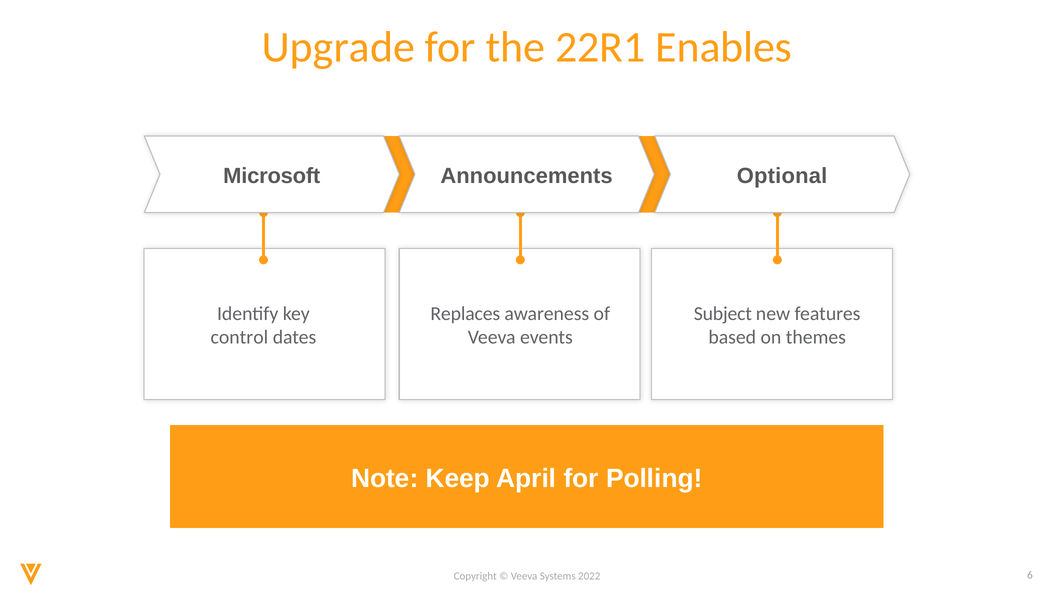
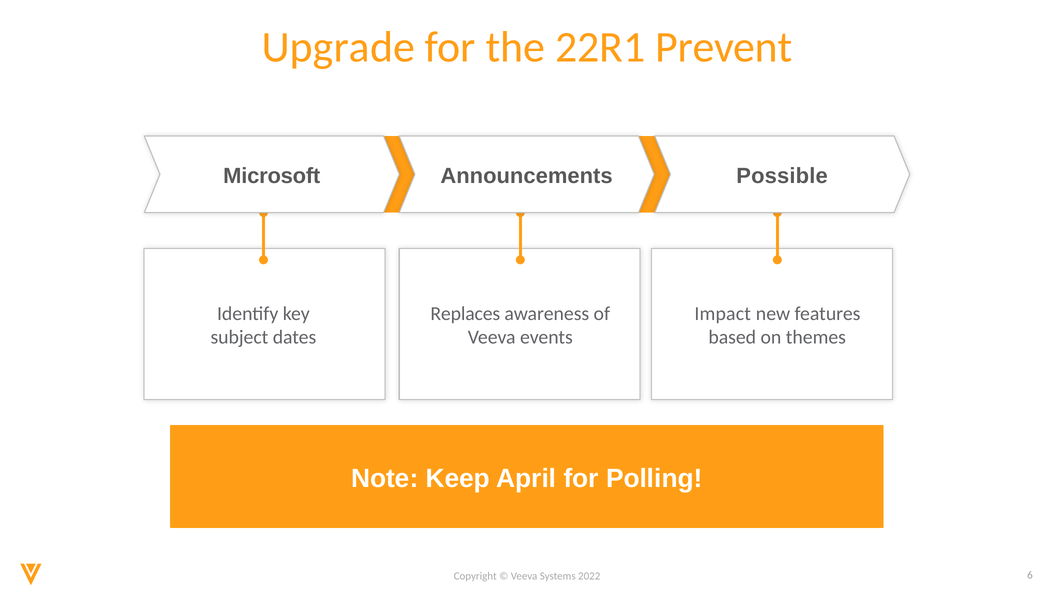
Enables: Enables -> Prevent (724, 47)
Optional: Optional -> Possible (782, 176)
Subject: Subject -> Impact (723, 314)
control: control -> subject (239, 337)
